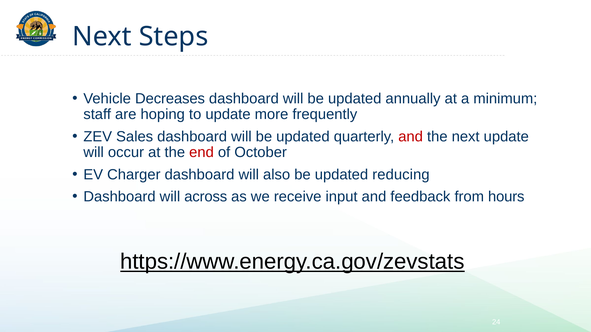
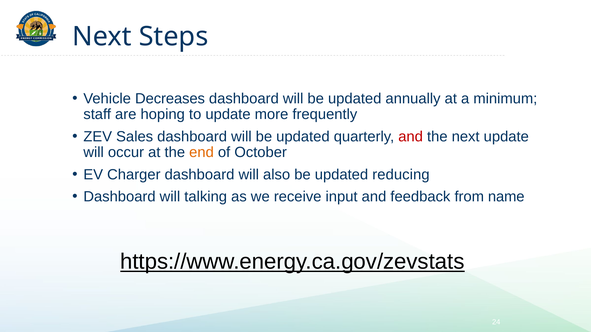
end colour: red -> orange (201, 153)
across: across -> talking (206, 197)
hours: hours -> name (506, 197)
